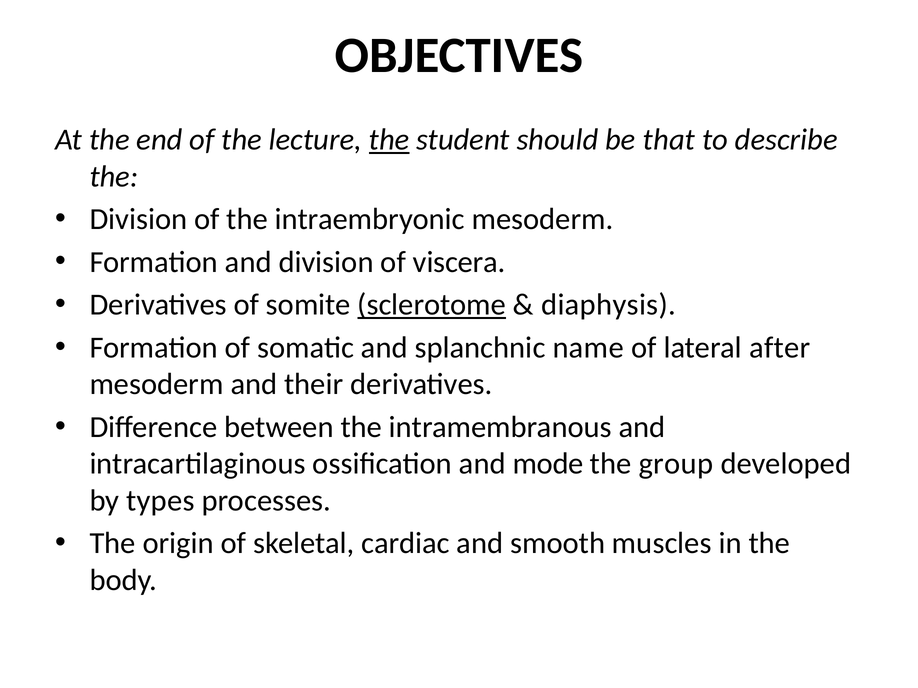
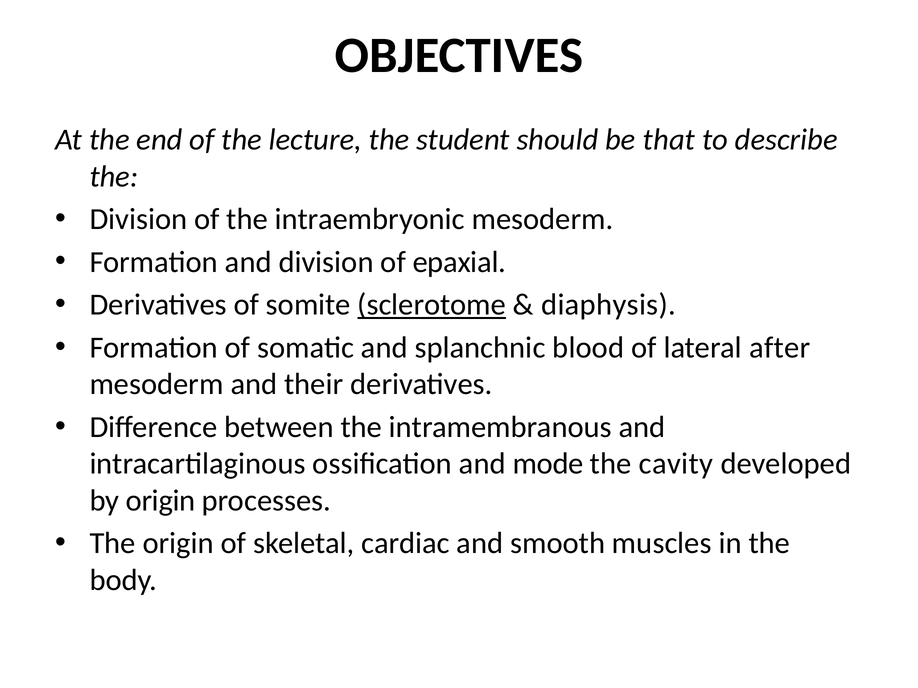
the underline: present -> none (389, 140)
viscera: viscera -> epaxial (459, 262)
name: name -> blood (588, 348)
group: group -> cavity (676, 464)
by types: types -> origin (161, 501)
